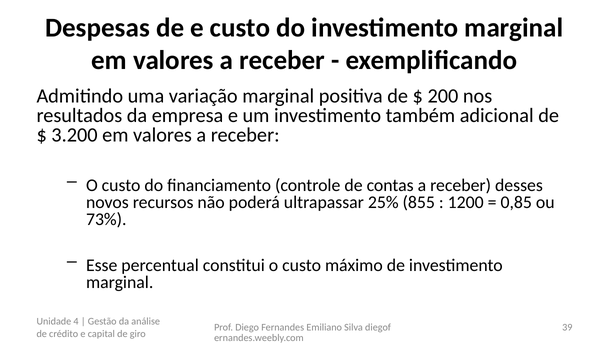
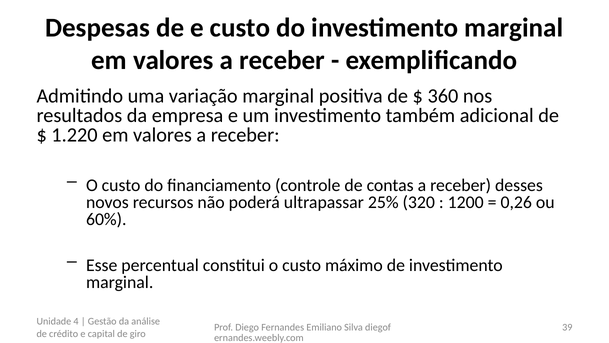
200: 200 -> 360 (443, 96)
3.200: 3.200 -> 1.220 (74, 135)
855: 855 -> 320 (419, 202)
0,85: 0,85 -> 0,26 (516, 202)
73%: 73% -> 60% (106, 219)
